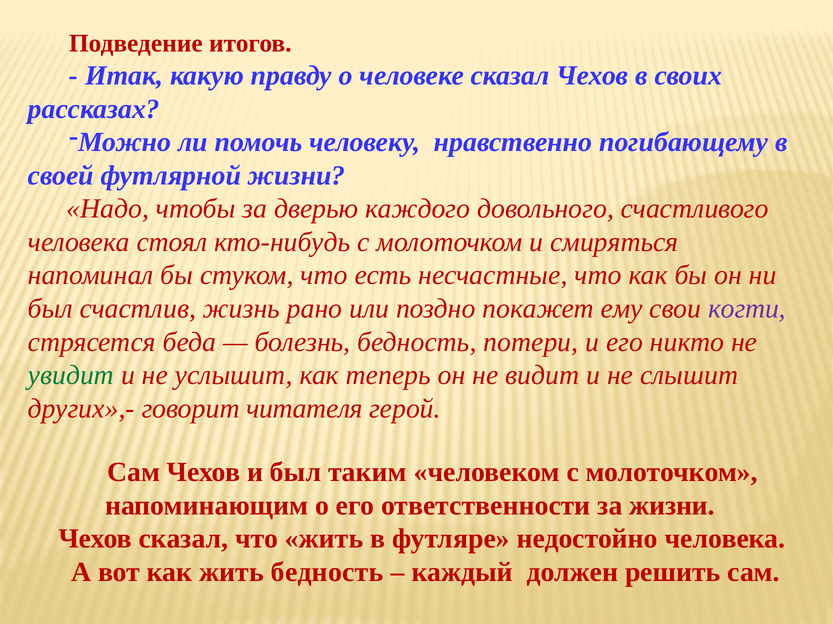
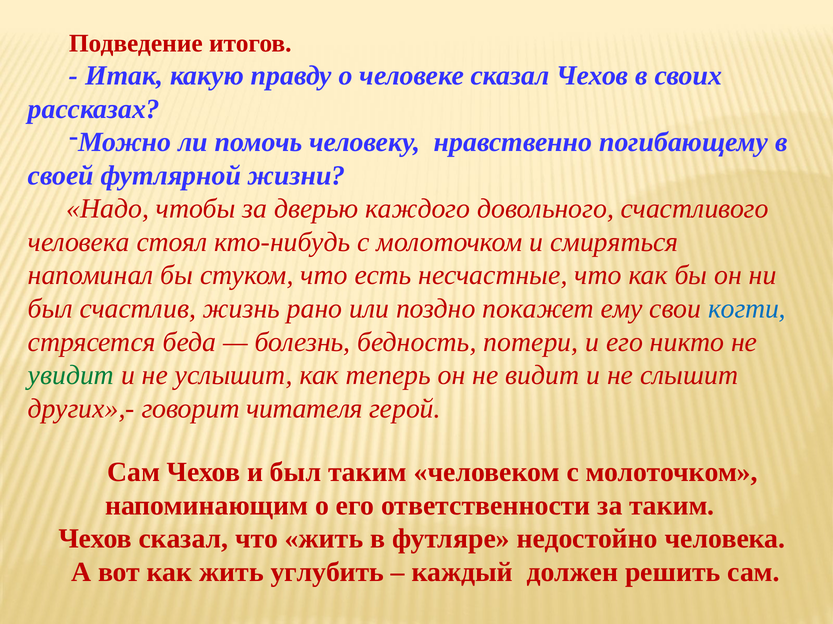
когти colour: purple -> blue (747, 309)
за жизни: жизни -> таким (672, 506)
жить бедность: бедность -> углубить (327, 573)
